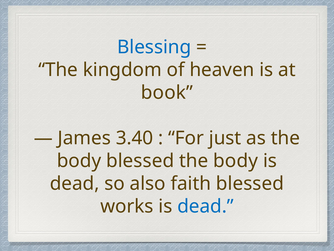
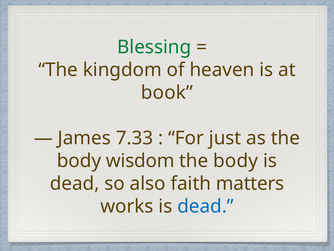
Blessing colour: blue -> green (154, 47)
3.40: 3.40 -> 7.33 (135, 138)
body blessed: blessed -> wisdom (140, 161)
faith blessed: blessed -> matters (250, 183)
